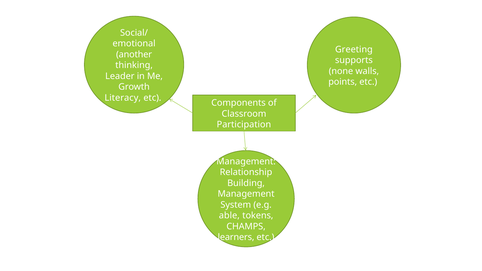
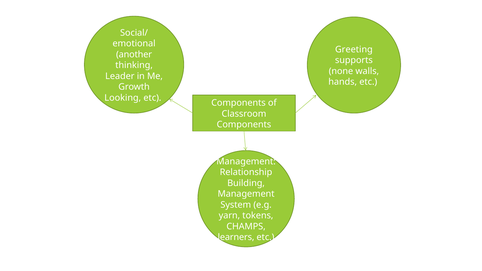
points: points -> hands (343, 82)
Literacy: Literacy -> Looking (123, 98)
Participation: Participation -> Components (244, 125)
able: able -> yarn (229, 216)
